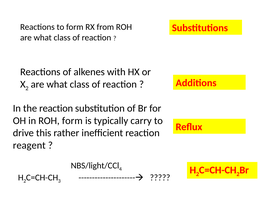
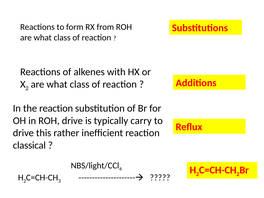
ROH form: form -> drive (72, 121)
reagent: reagent -> classical (29, 145)
